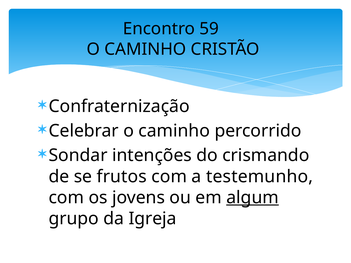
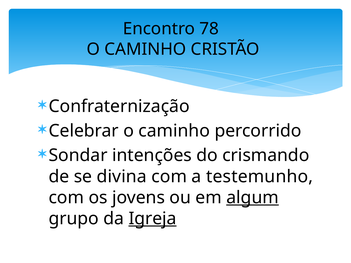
59: 59 -> 78 (209, 29)
frutos: frutos -> divina (122, 177)
Igreja underline: none -> present (153, 219)
